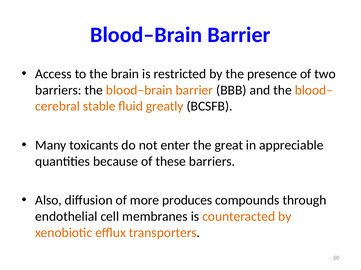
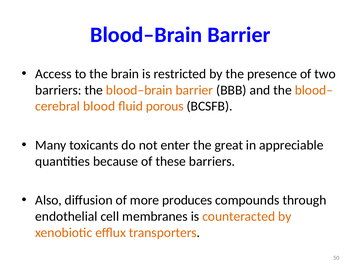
stable: stable -> blood (99, 107)
greatly: greatly -> porous (165, 107)
